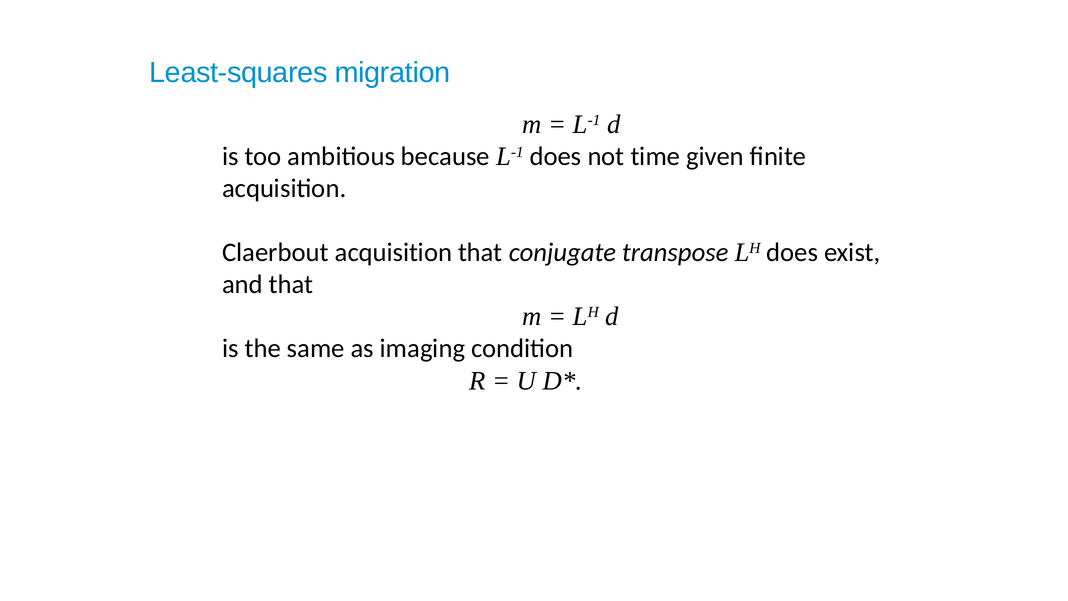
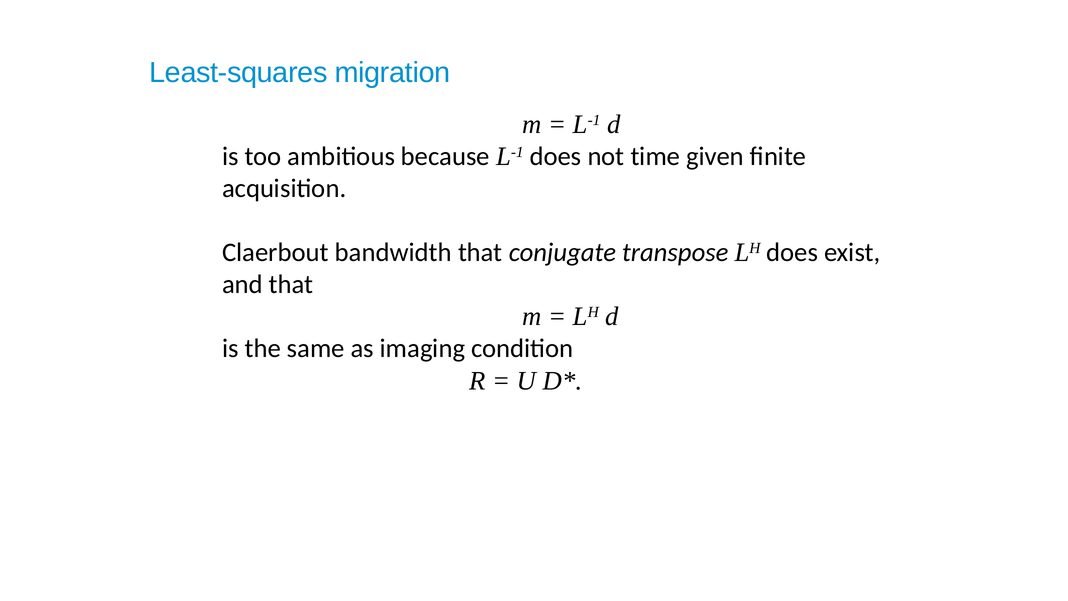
Claerbout acquisition: acquisition -> bandwidth (393, 252)
